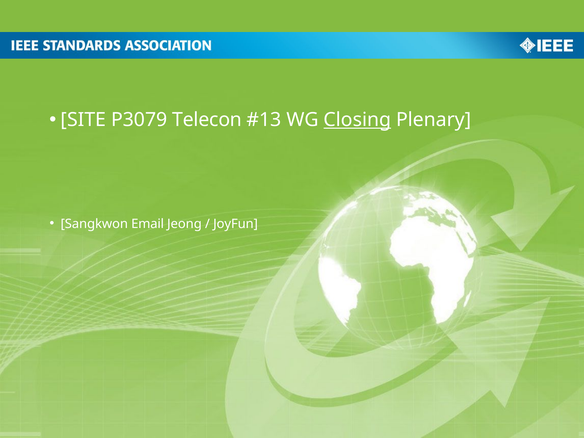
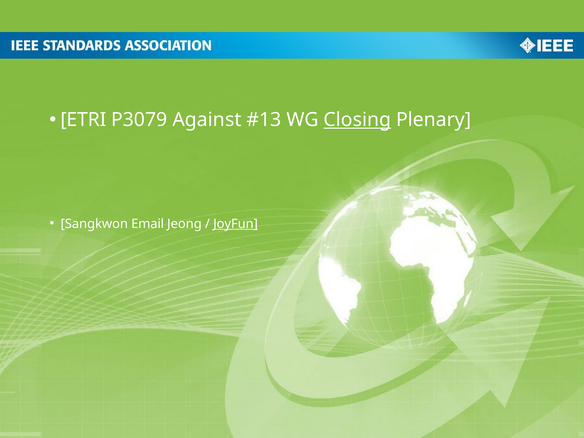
SITE: SITE -> ETRI (83, 120)
Telecon: Telecon -> Against (207, 120)
JoyFun underline: none -> present (236, 224)
